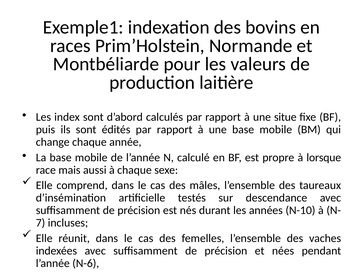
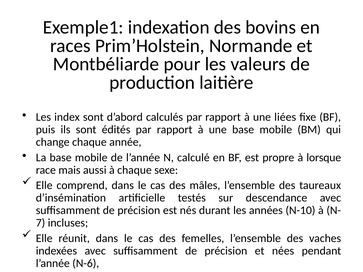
situe: situe -> liées (285, 117)
